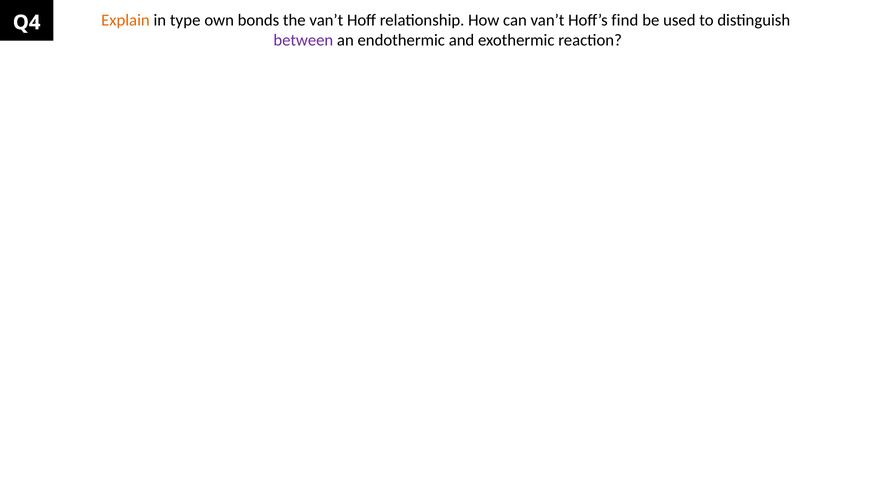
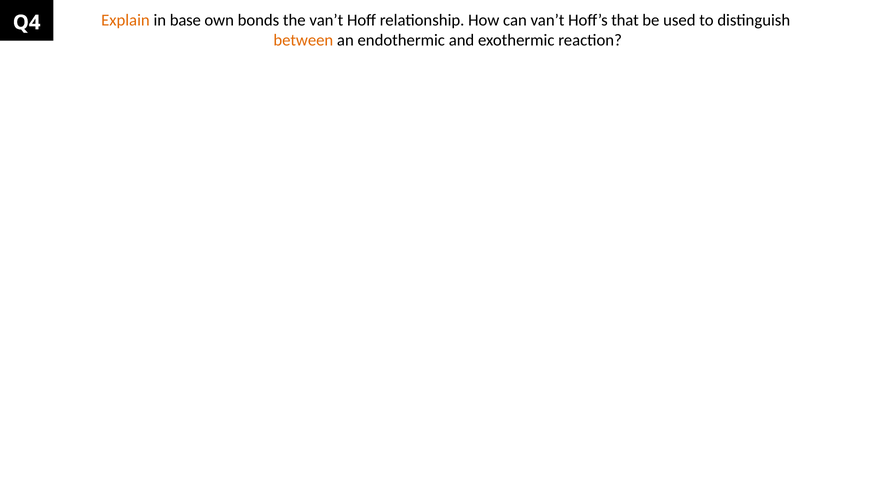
type: type -> base (185, 20)
find: find -> that (625, 20)
between colour: purple -> orange (303, 40)
